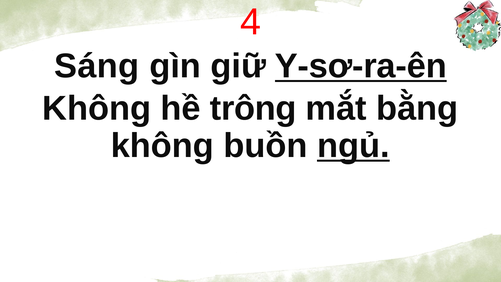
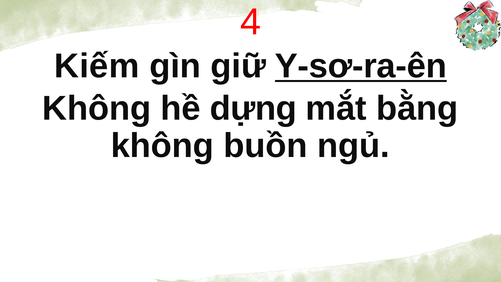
Sáng: Sáng -> Kiếm (97, 66)
trông: trông -> dựng (253, 109)
ngủ underline: present -> none (353, 146)
